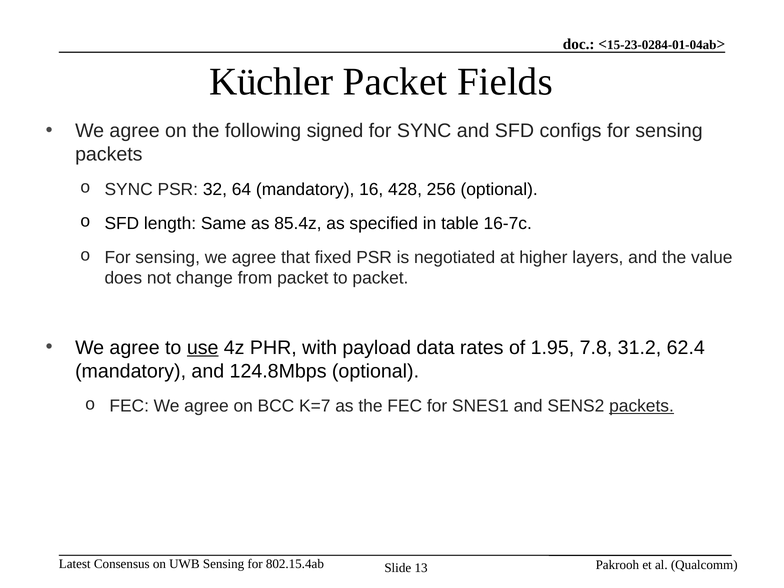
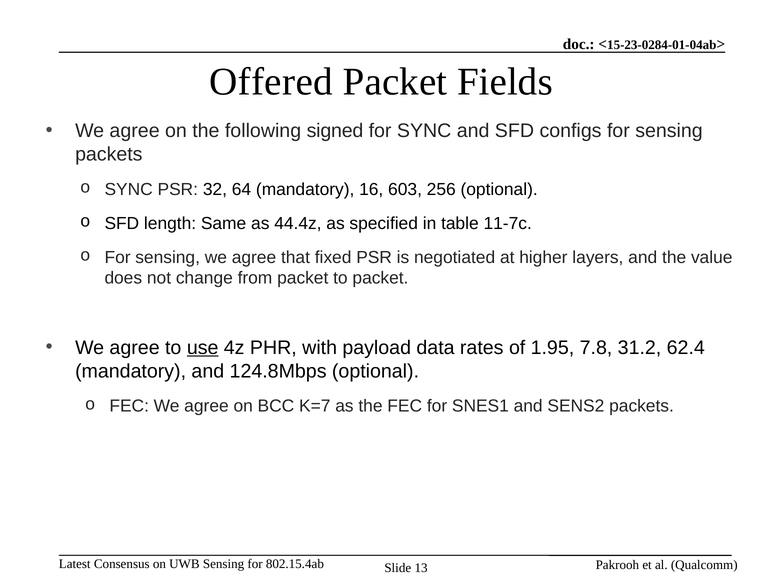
Küchler: Küchler -> Offered (271, 82)
428: 428 -> 603 (405, 189)
85.4z: 85.4z -> 44.4z (298, 223)
16-7c: 16-7c -> 11-7c (508, 223)
packets underline: present -> none (642, 406)
